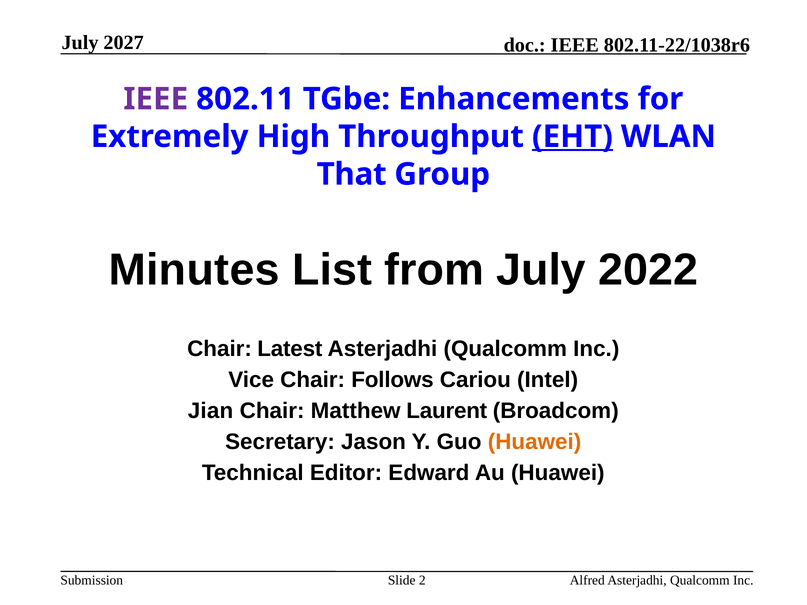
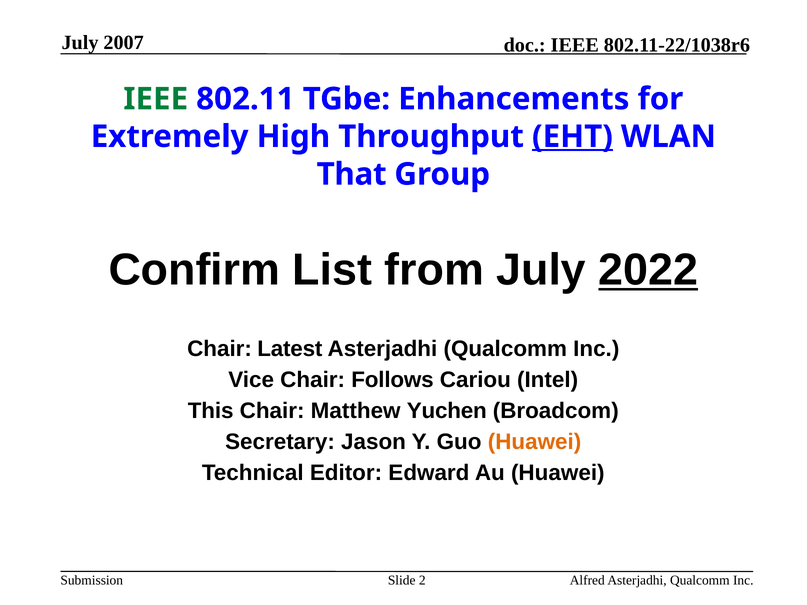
2027: 2027 -> 2007 (124, 43)
IEEE colour: purple -> green (156, 99)
Minutes: Minutes -> Confirm (194, 270)
2022 underline: none -> present (648, 270)
Jian: Jian -> This (211, 411)
Laurent: Laurent -> Yuchen (447, 411)
